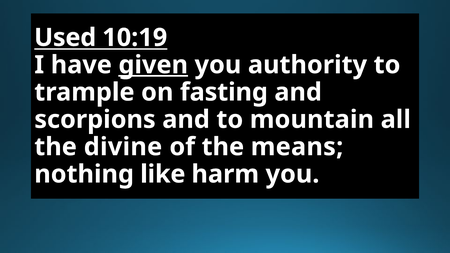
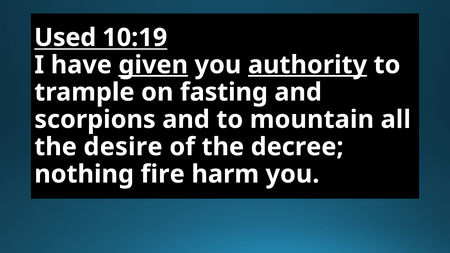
authority underline: none -> present (307, 65)
divine: divine -> desire (123, 147)
means: means -> decree (297, 147)
like: like -> fire (163, 174)
